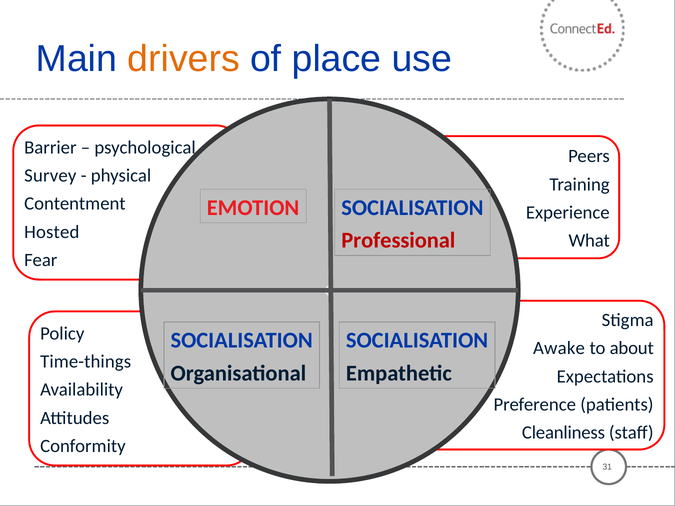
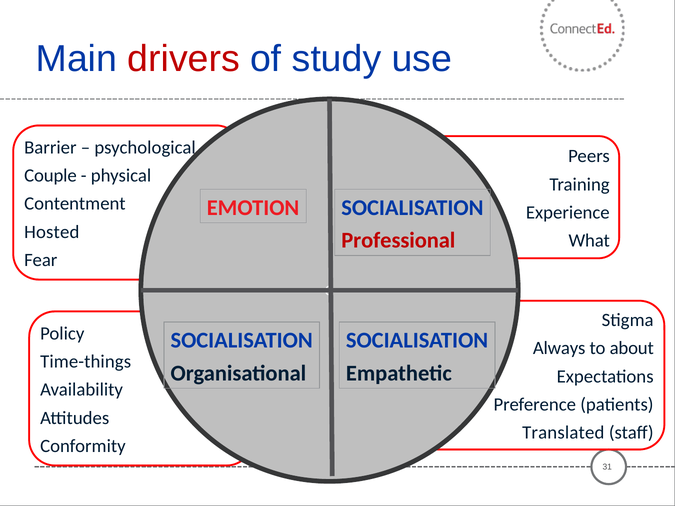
drivers colour: orange -> red (184, 59)
place: place -> study (337, 59)
Survey: Survey -> Couple (50, 176)
Awake: Awake -> Always (559, 348)
Cleanliness: Cleanliness -> Translated (563, 433)
